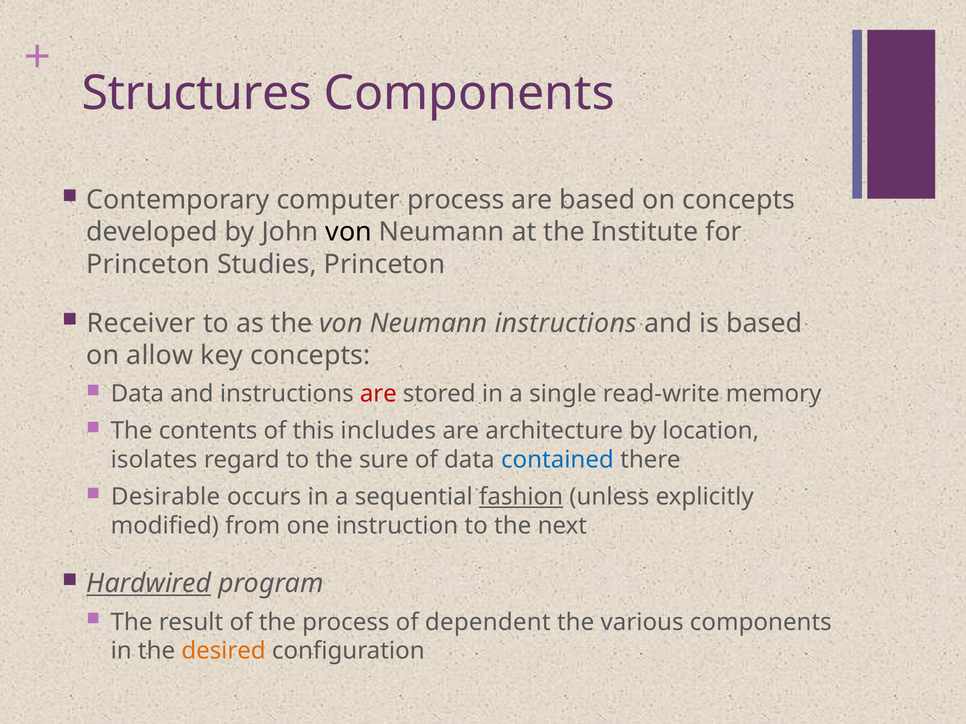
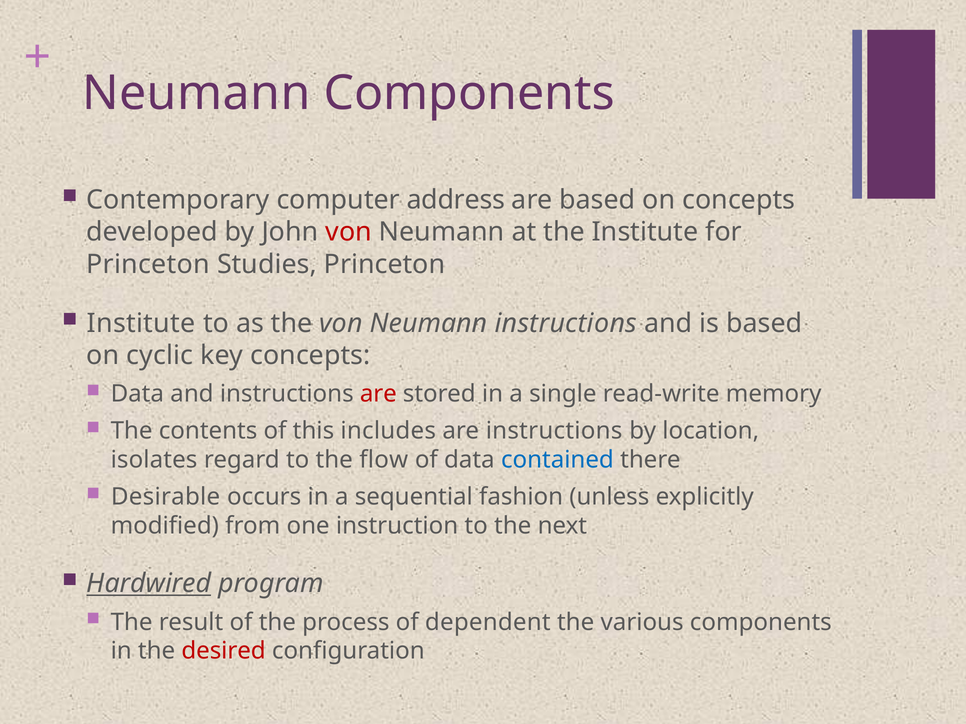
Structures: Structures -> Neumann (196, 94)
computer process: process -> address (456, 200)
von colour: black -> red (349, 232)
Receiver: Receiver -> Institute (141, 324)
allow: allow -> cyclic (160, 356)
are architecture: architecture -> instructions (554, 431)
sure: sure -> flow (384, 460)
fashion underline: present -> none (521, 497)
desired colour: orange -> red (224, 651)
